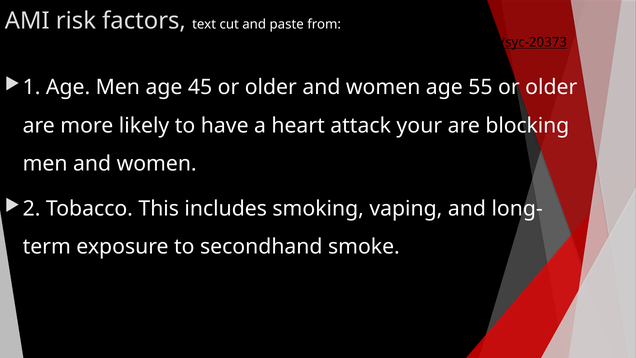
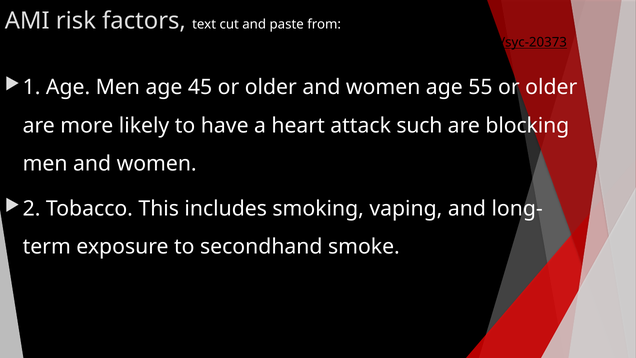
your: your -> such (419, 126)
